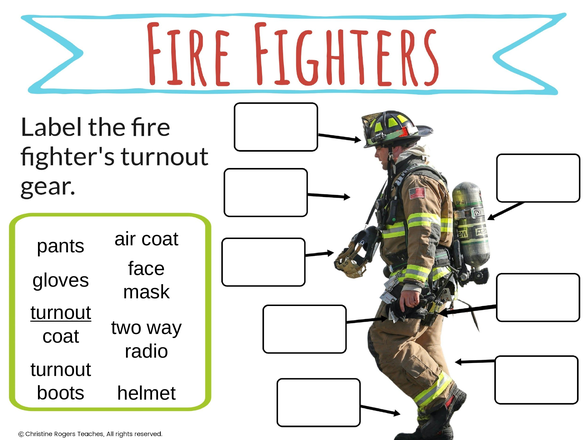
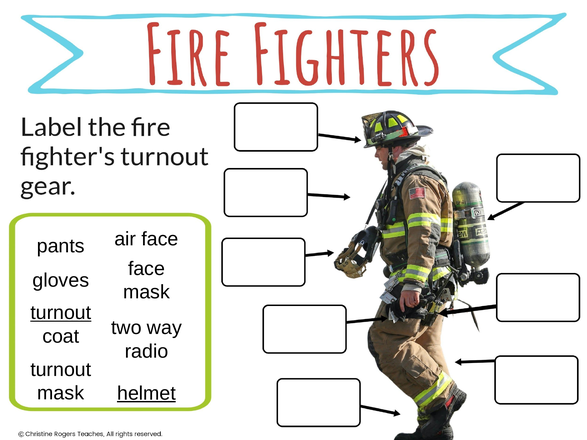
air coat: coat -> face (160, 239)
boots: boots -> mask (61, 393)
helmet underline: none -> present (146, 394)
